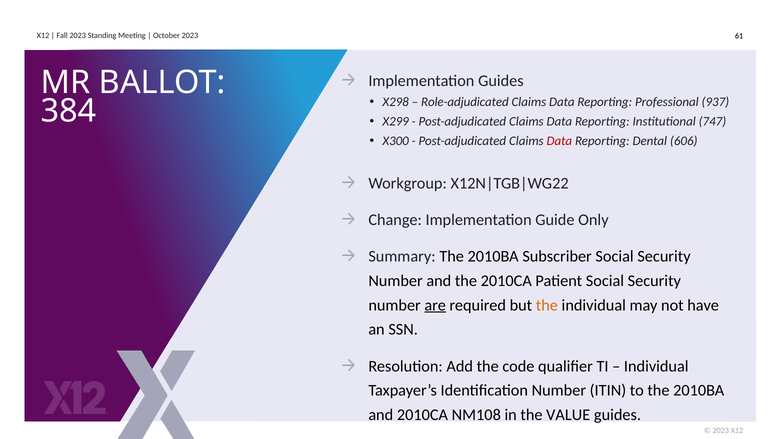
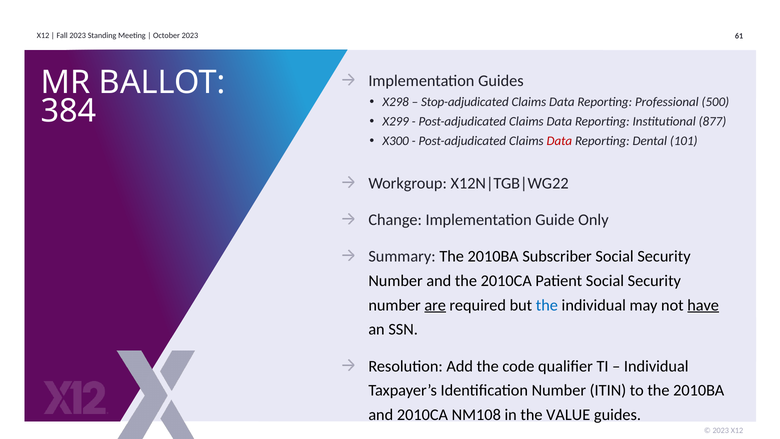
Role-adjudicated: Role-adjudicated -> Stop-adjudicated (465, 102)
937: 937 -> 500 (715, 102)
747: 747 -> 877 (712, 122)
606: 606 -> 101 (684, 141)
the colour: orange -> blue (547, 305)
have underline: none -> present (703, 305)
